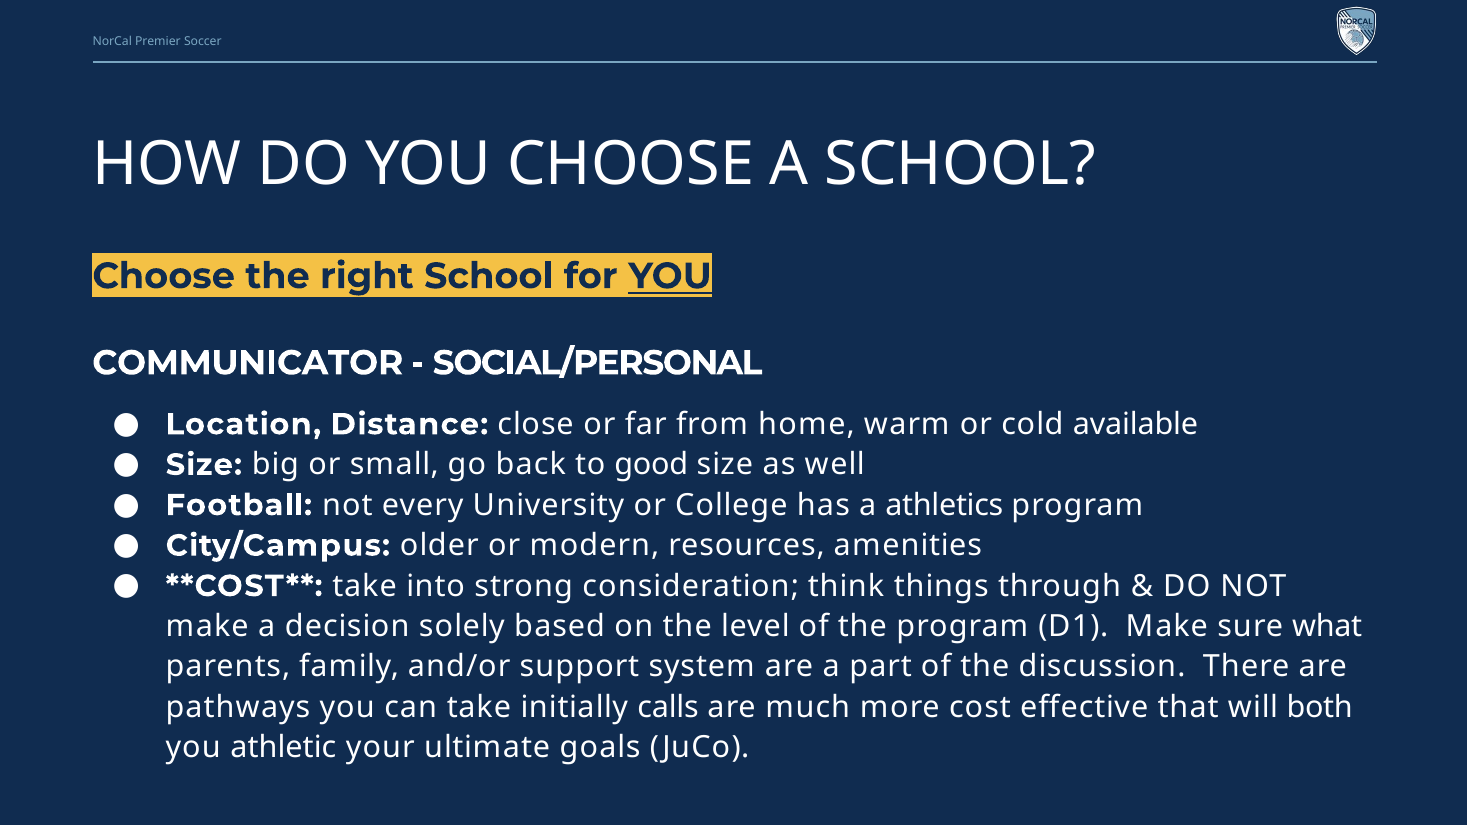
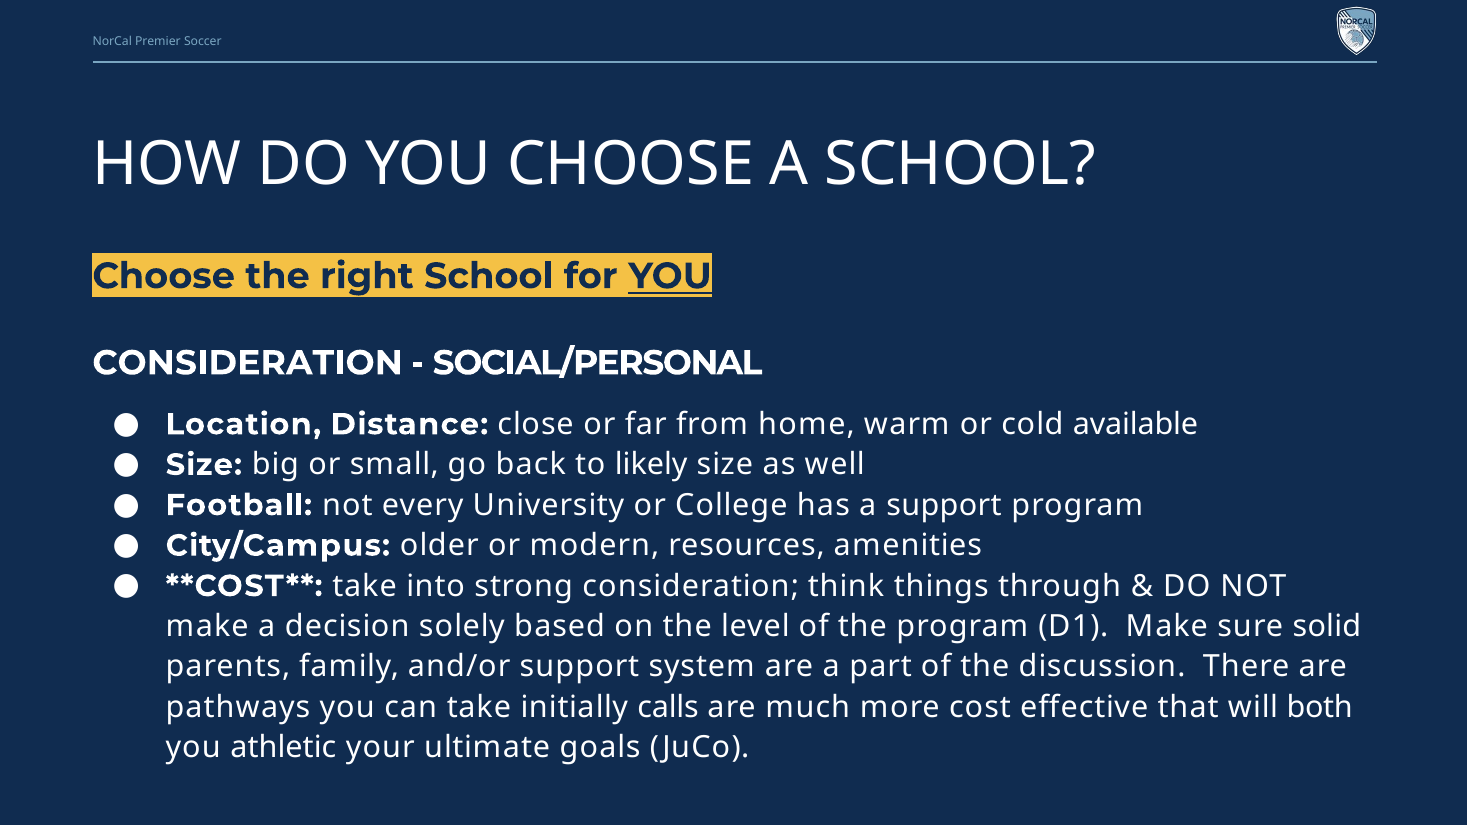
COMMUNICATOR: COMMUNICATOR -> CONSIDERATION (248, 363)
good: good -> likely (651, 465)
a athletics: athletics -> support (944, 505)
what: what -> solid (1327, 627)
